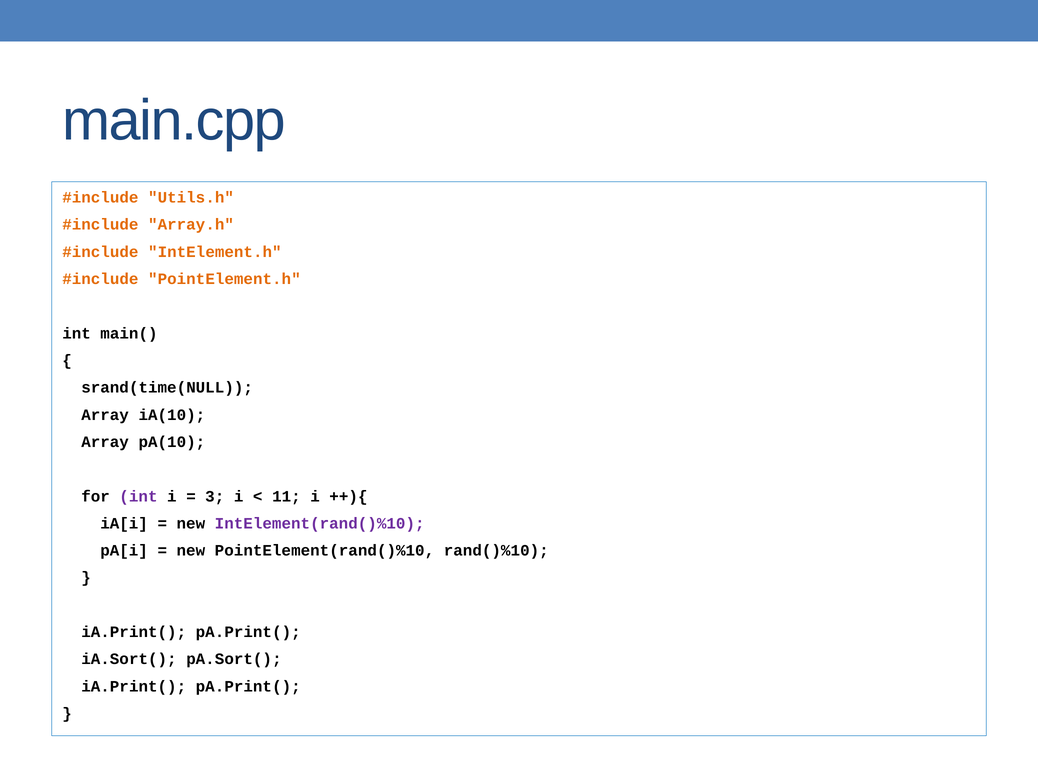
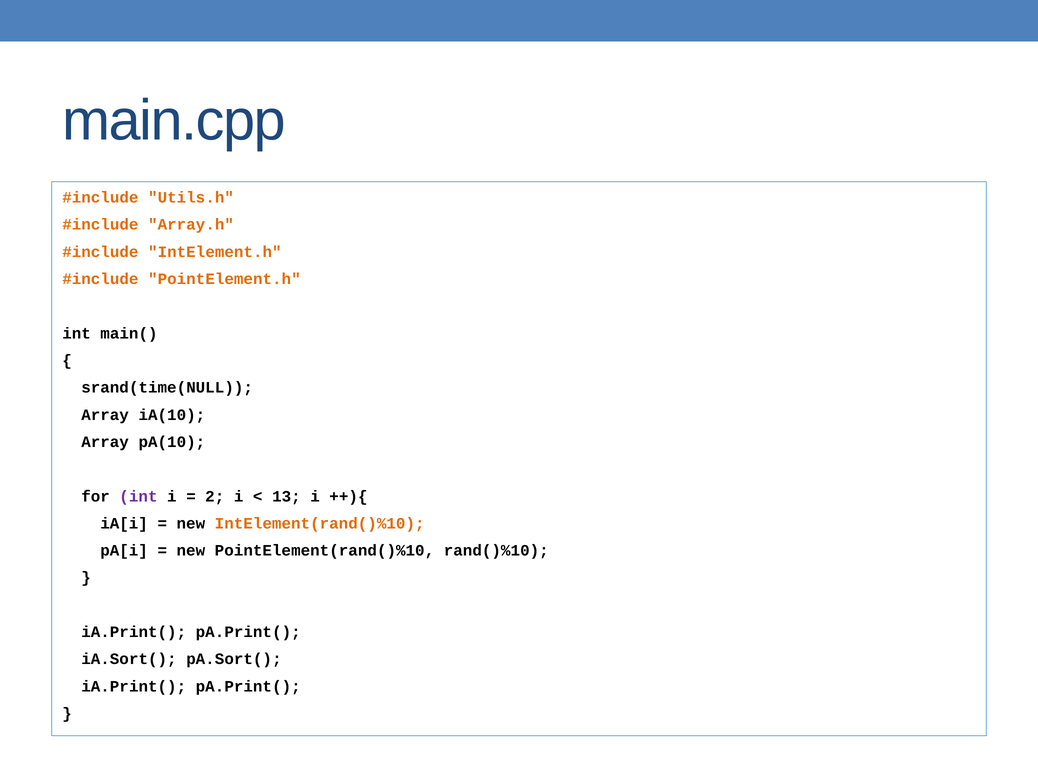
3: 3 -> 2 (215, 496)
11: 11 -> 13 (286, 496)
IntElement(rand()%10 colour: purple -> orange (320, 523)
